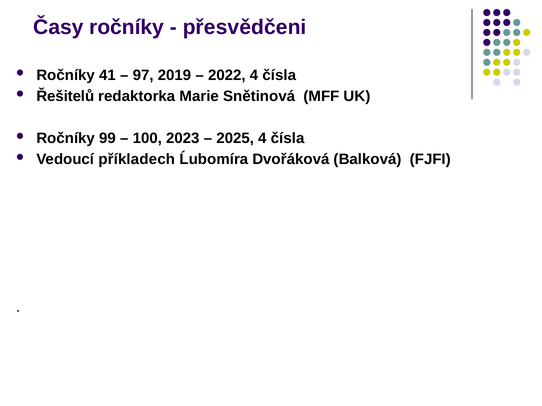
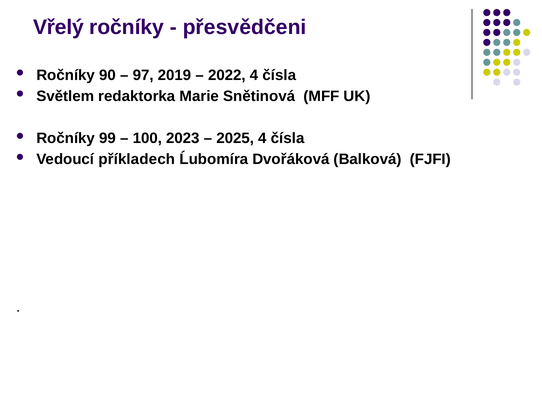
Časy: Časy -> Vřelý (58, 27)
41: 41 -> 90 (108, 75)
Řešitelů: Řešitelů -> Světlem (65, 96)
